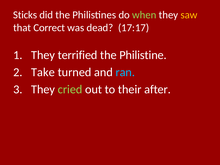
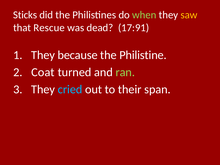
Correct: Correct -> Rescue (49, 28)
17:17: 17:17 -> 17:91 (134, 28)
terrified: terrified -> because (78, 55)
Take: Take -> Coat (43, 72)
ran colour: light blue -> light green (125, 72)
cried colour: light green -> light blue (70, 89)
after: after -> span (158, 89)
